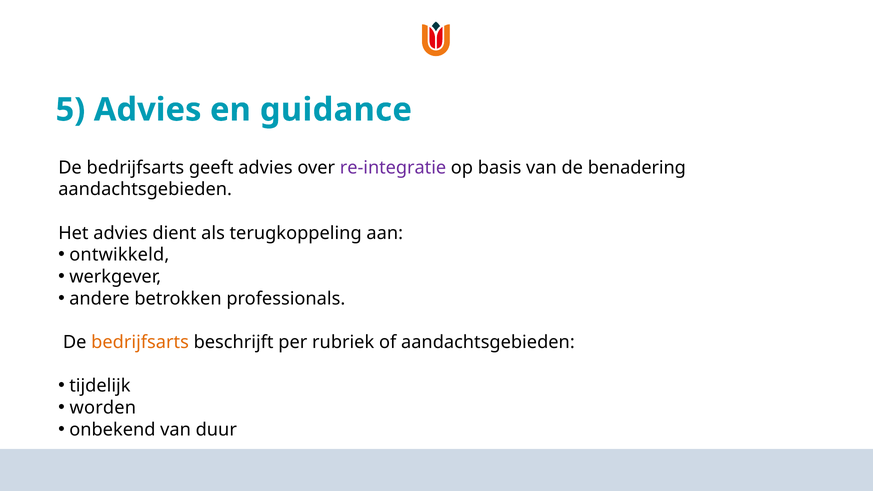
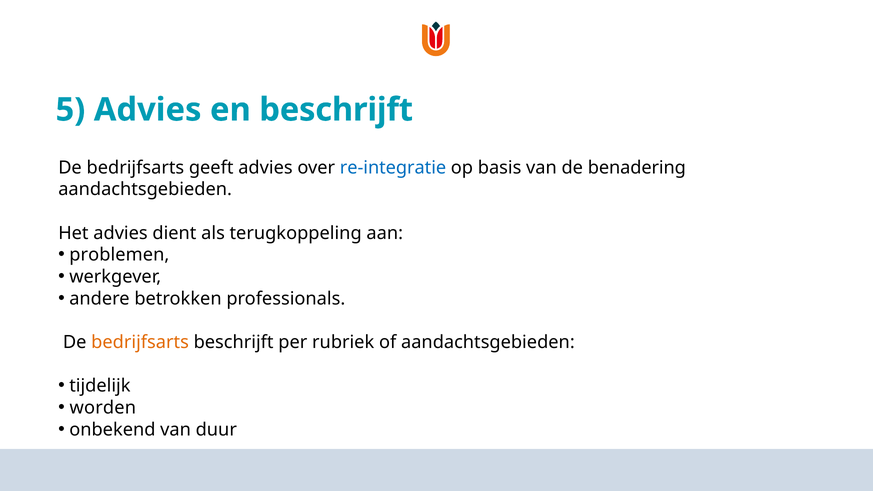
en guidance: guidance -> beschrijft (336, 110)
re-integratie colour: purple -> blue (393, 168)
ontwikkeld: ontwikkeld -> problemen (119, 255)
